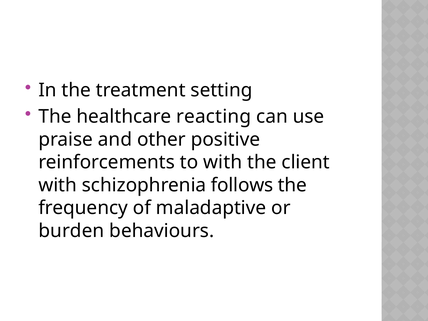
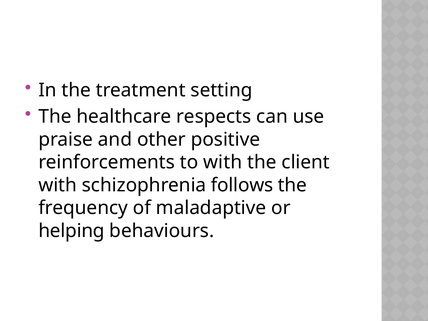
reacting: reacting -> respects (214, 117)
burden: burden -> helping (71, 231)
